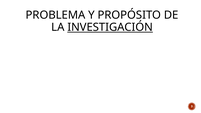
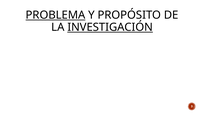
PROBLEMA underline: none -> present (56, 15)
